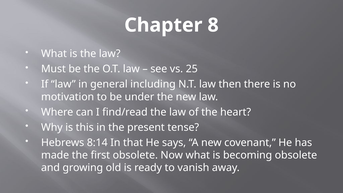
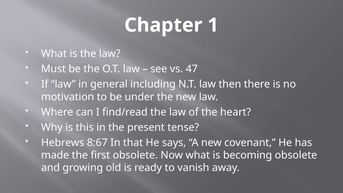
8: 8 -> 1 (213, 25)
25: 25 -> 47 (192, 69)
8:14: 8:14 -> 8:67 (97, 143)
